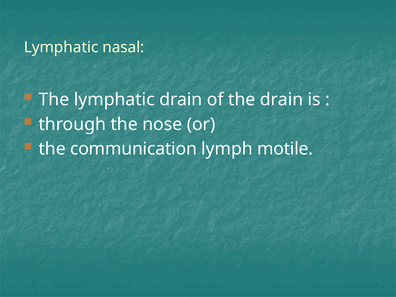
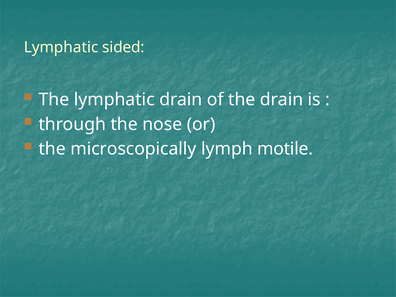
nasal: nasal -> sided (123, 47)
communication: communication -> microscopically (133, 149)
